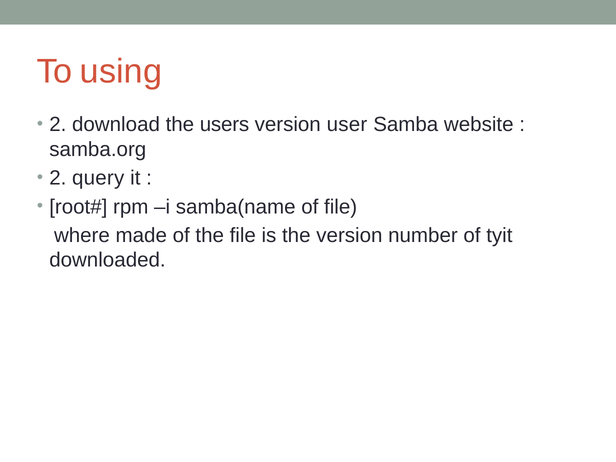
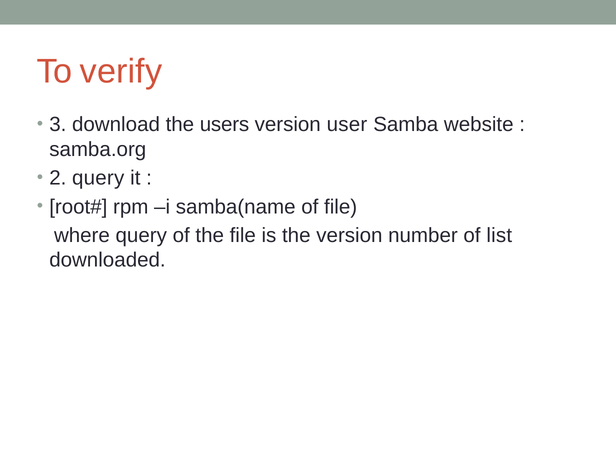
using: using -> verify (121, 72)
2: 2 -> 3 (58, 125)
where made: made -> query (141, 235)
tyit: tyit -> list (499, 235)
